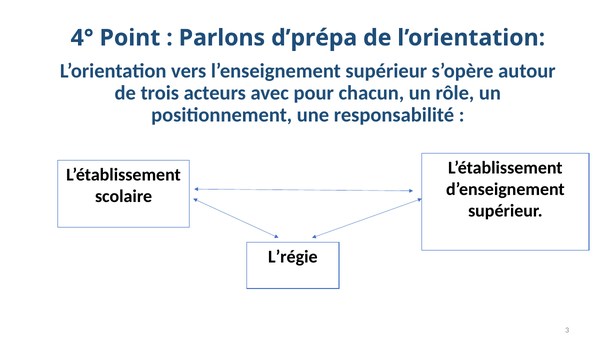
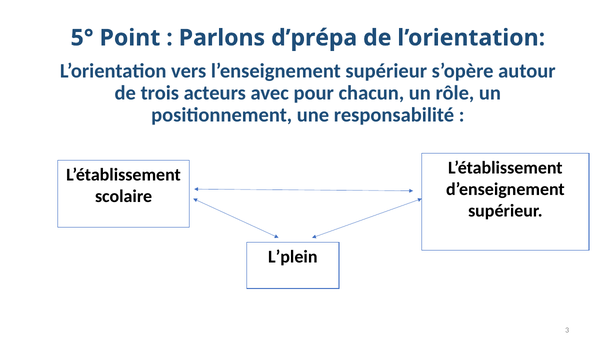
4°: 4° -> 5° (82, 38)
L’régie: L’régie -> L’plein (293, 257)
